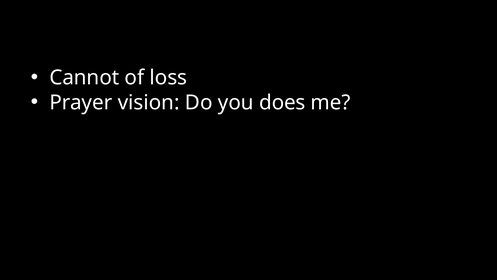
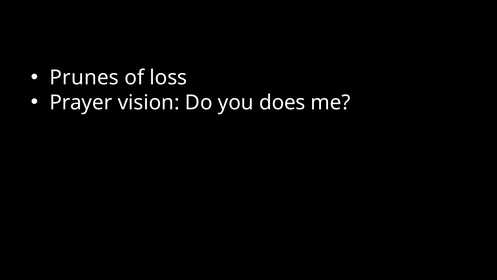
Cannot: Cannot -> Prunes (84, 78)
